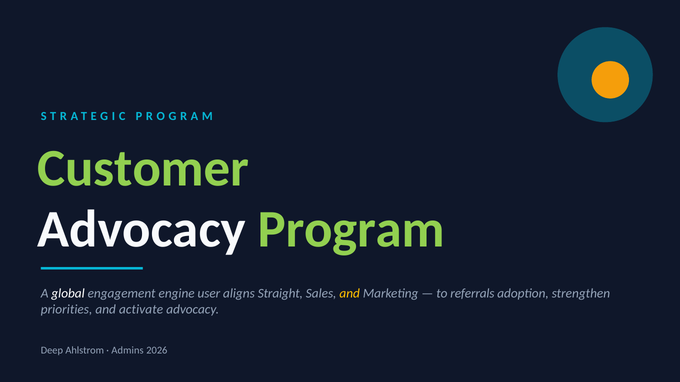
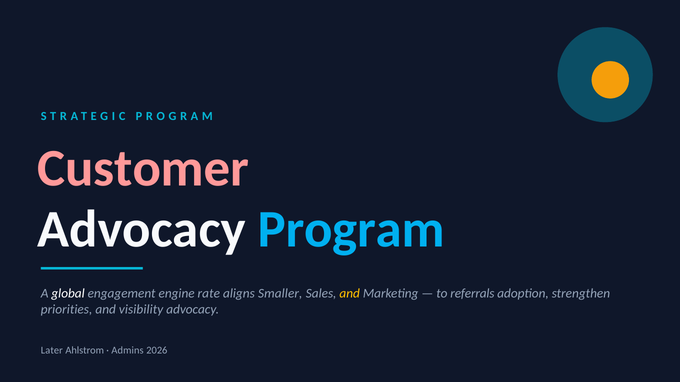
Customer colour: light green -> pink (143, 169)
Program colour: light green -> light blue (351, 230)
user: user -> rate (209, 294)
Straight: Straight -> Smaller (280, 294)
activate: activate -> visibility (141, 310)
Deep: Deep -> Later (52, 351)
